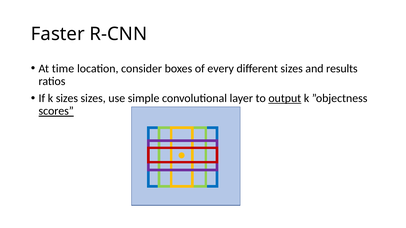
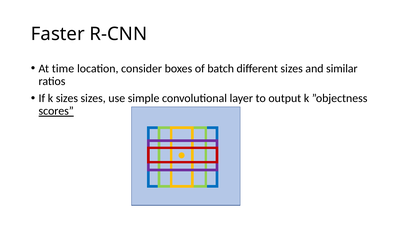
every: every -> batch (221, 69)
results: results -> similar (342, 69)
output underline: present -> none (285, 98)
